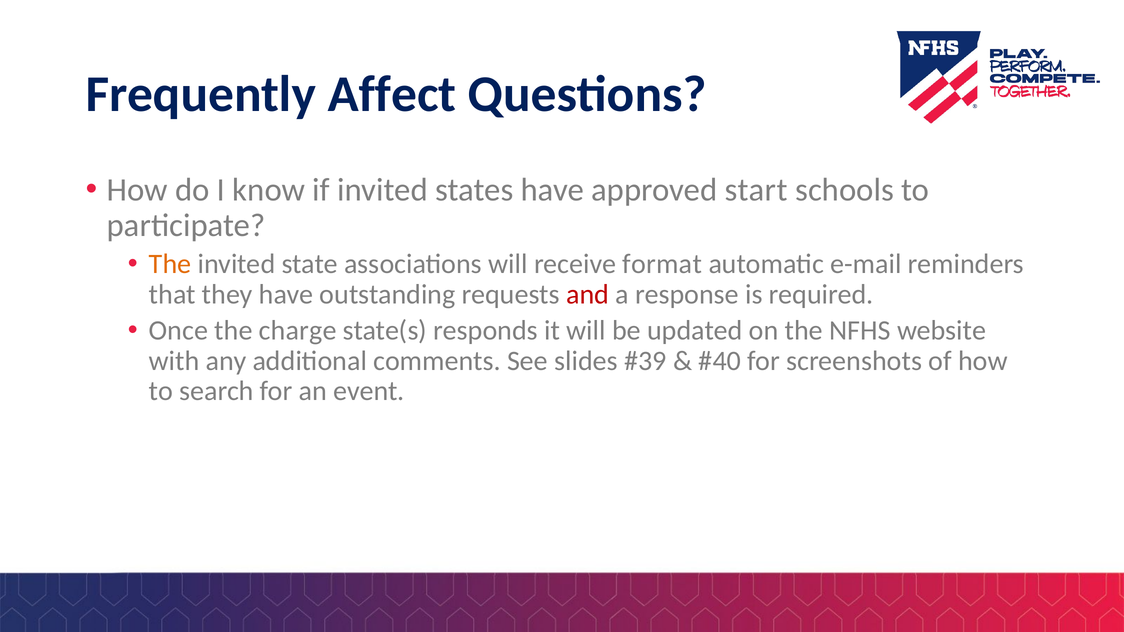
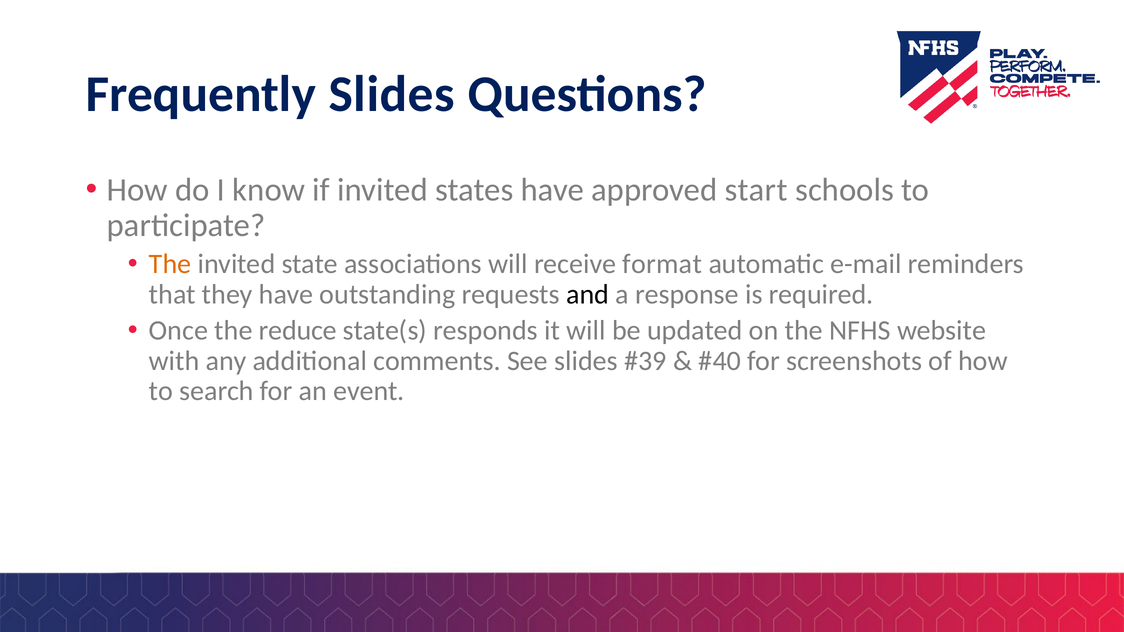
Frequently Affect: Affect -> Slides (392, 94)
and colour: red -> black (588, 295)
charge: charge -> reduce (298, 331)
